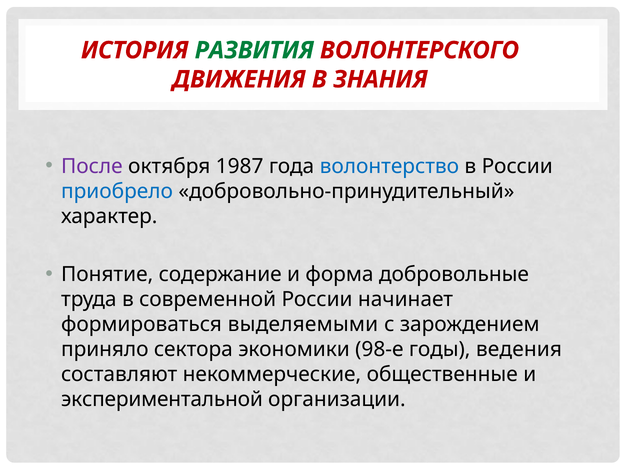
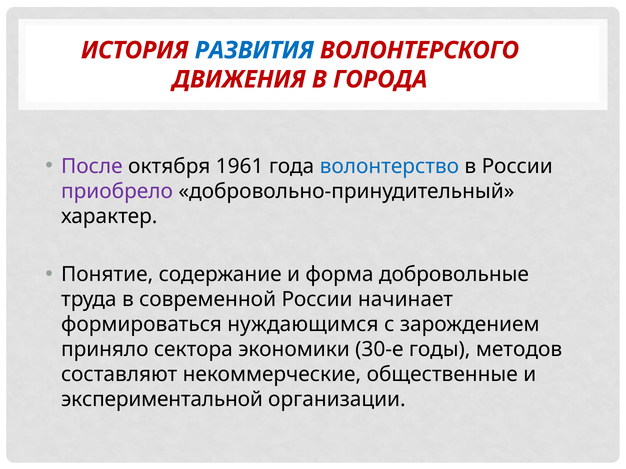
РАЗВИТИЯ colour: green -> blue (254, 50)
ЗНАНИЯ: ЗНАНИЯ -> ГОРОДА (380, 80)
1987: 1987 -> 1961 (240, 166)
приобрело colour: blue -> purple (117, 191)
выделяемыми: выделяемыми -> нуждающимся (303, 325)
98-е: 98-е -> 30-е (379, 350)
ведения: ведения -> методов (519, 350)
